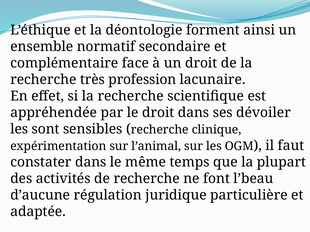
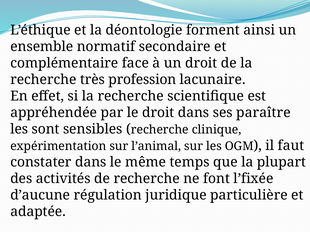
dévoiler: dévoiler -> paraître (263, 113)
l’beau: l’beau -> l’fixée (253, 179)
